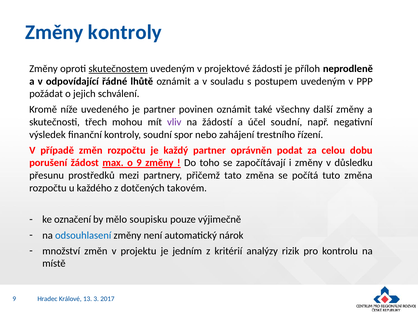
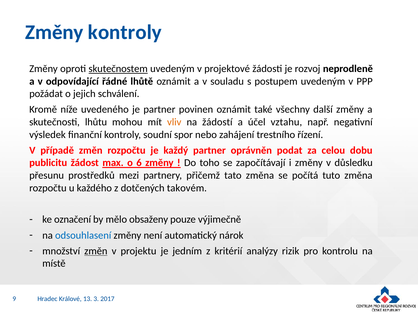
příloh: příloh -> rozvoj (308, 69)
třech: třech -> lhůtu (96, 122)
vliv colour: purple -> orange (174, 122)
účel soudní: soudní -> vztahu (286, 122)
porušení: porušení -> publicitu (48, 163)
o 9: 9 -> 6 (139, 163)
soupisku: soupisku -> obsaženy (149, 220)
změn underline: none -> present (96, 251)
